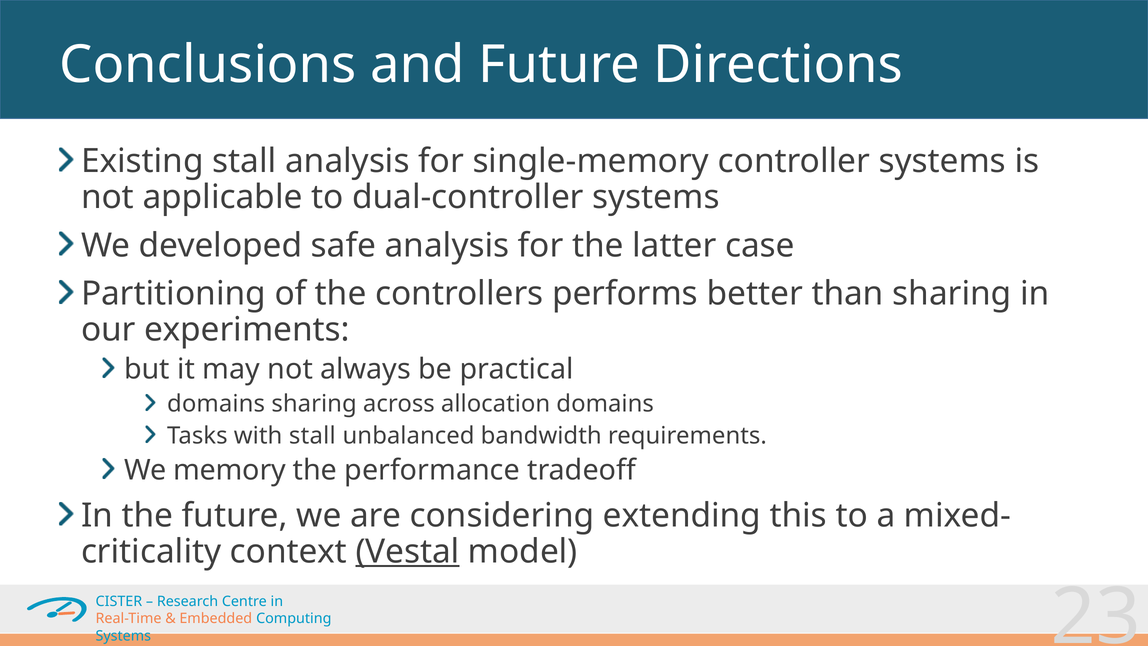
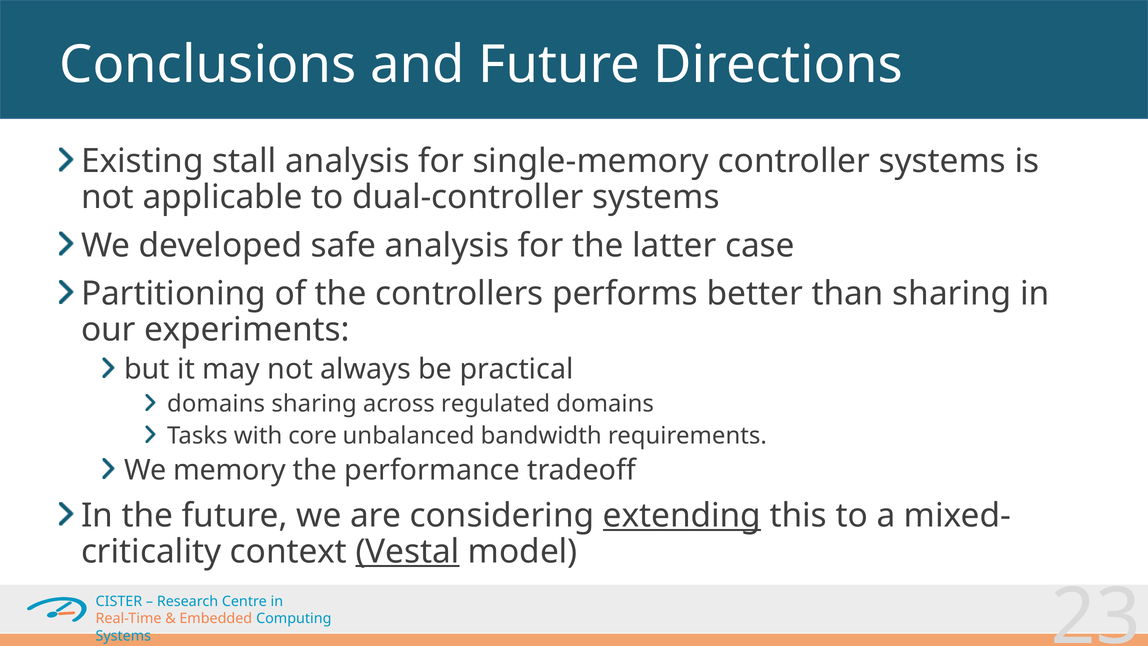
allocation: allocation -> regulated (496, 404)
with stall: stall -> core (313, 436)
extending underline: none -> present (682, 515)
